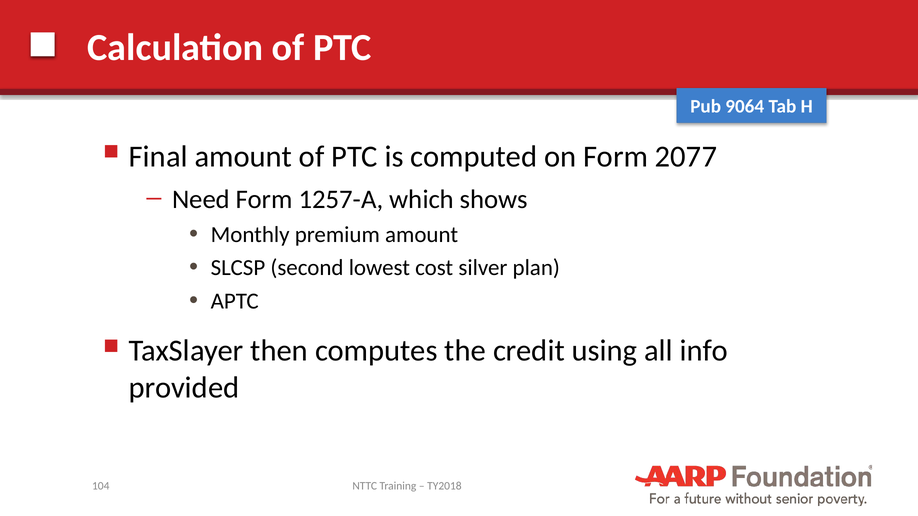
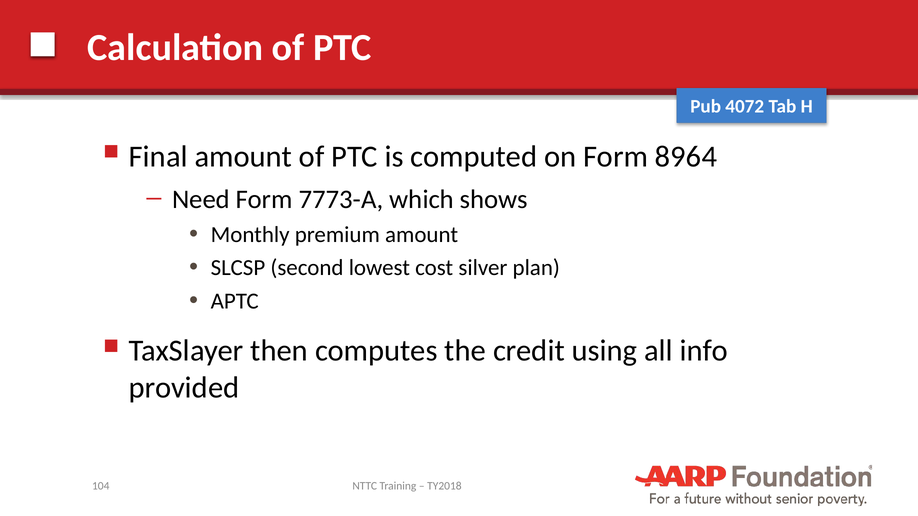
9064: 9064 -> 4072 (745, 107)
2077: 2077 -> 8964 (686, 157)
1257-A: 1257-A -> 7773-A (341, 199)
